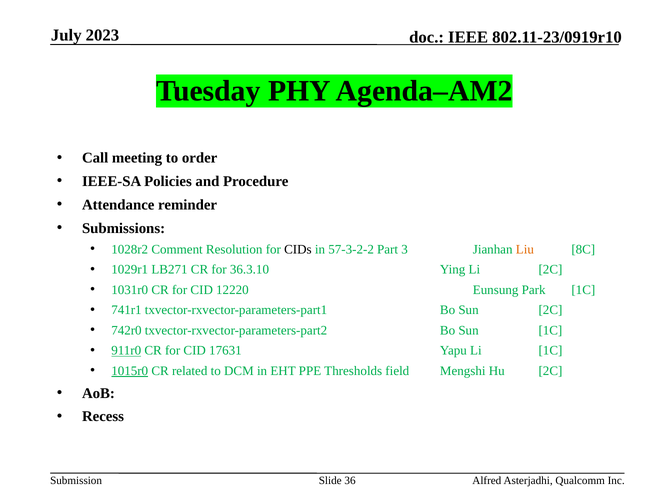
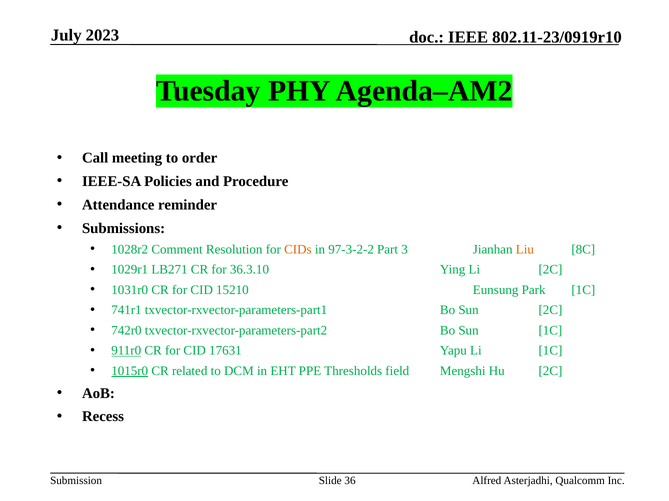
CIDs colour: black -> orange (298, 250)
57-3-2-2: 57-3-2-2 -> 97-3-2-2 (351, 250)
12220: 12220 -> 15210 (232, 290)
